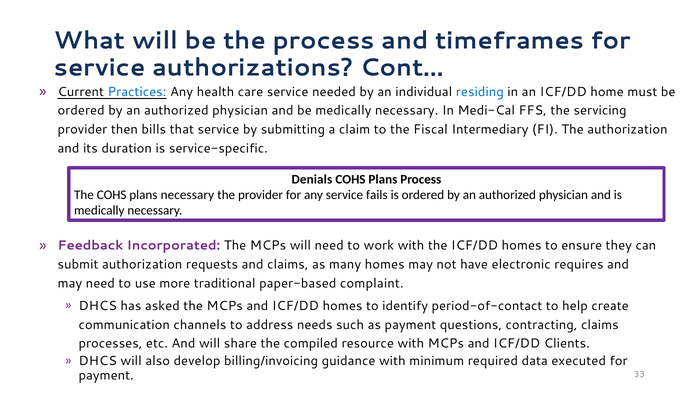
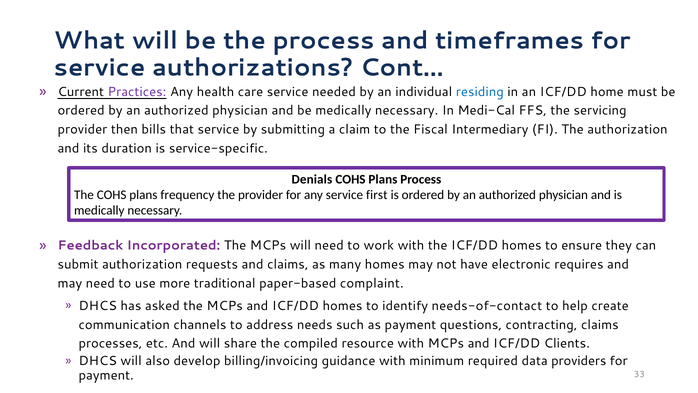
Practices colour: blue -> purple (137, 92)
plans necessary: necessary -> frequency (187, 195)
fails: fails -> first (377, 195)
period-of-contact: period-of-contact -> needs-of-contact (487, 306)
executed: executed -> providers (579, 361)
